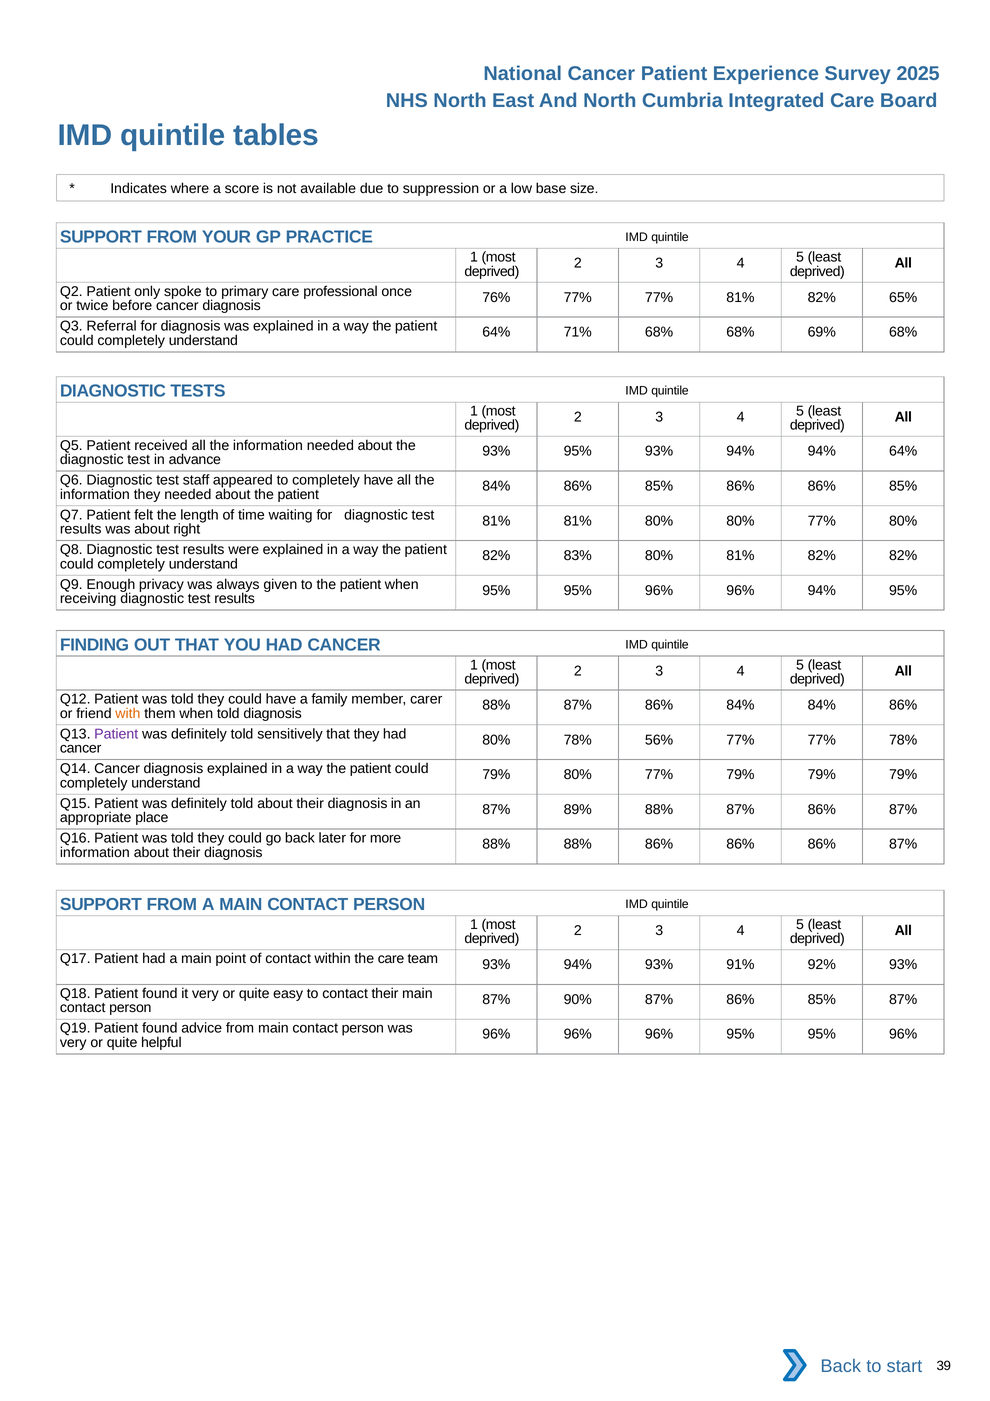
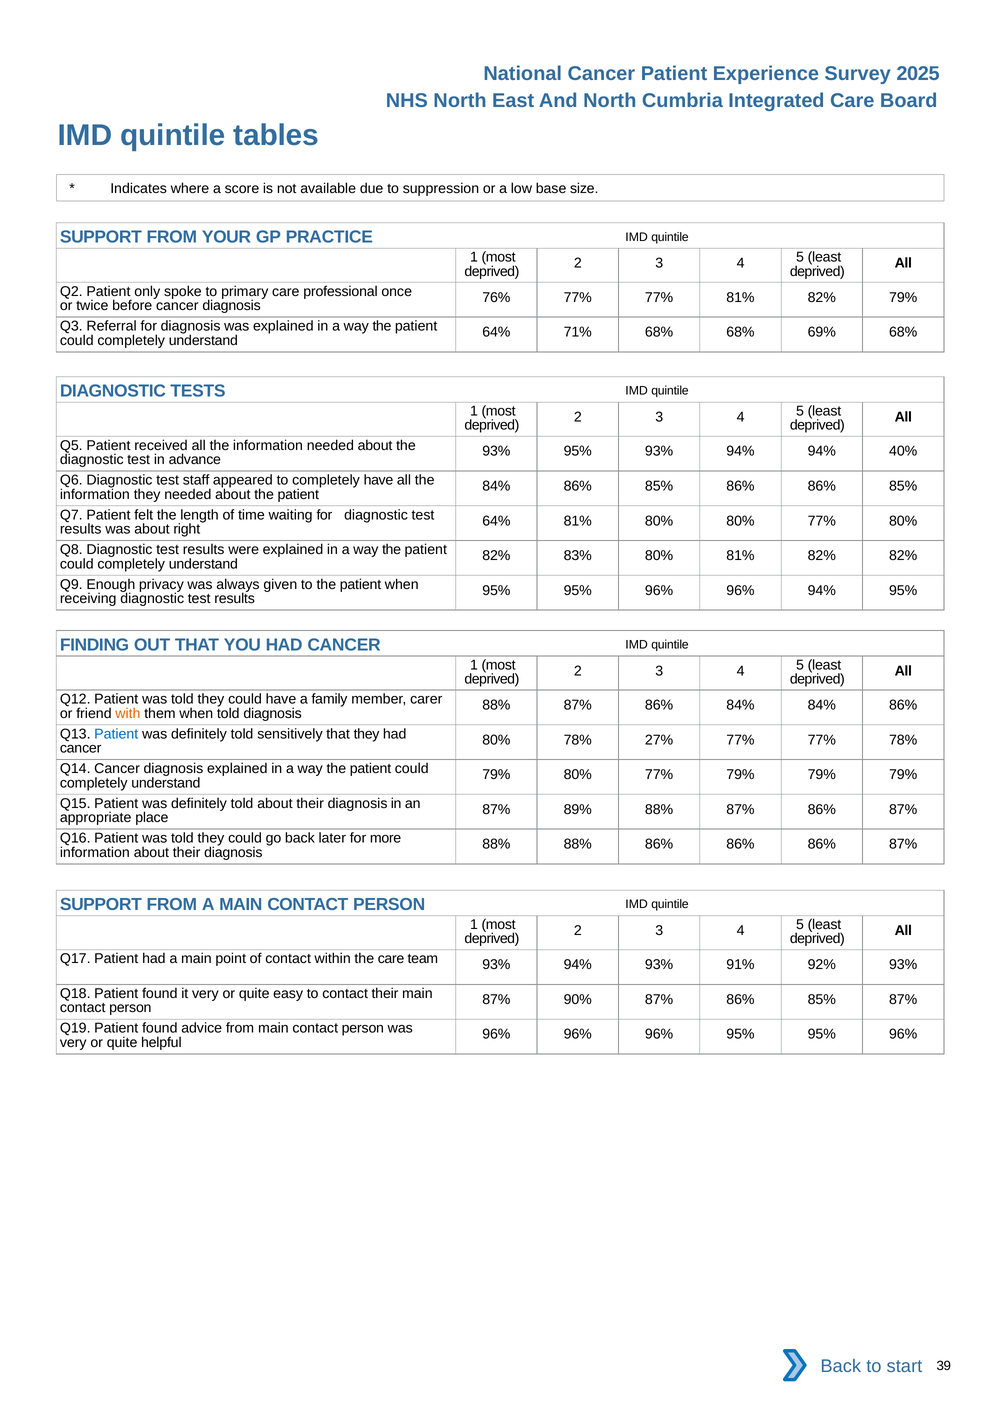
82% 65%: 65% -> 79% (903, 297)
94% 64%: 64% -> 40% (903, 451)
81%: 81% -> 64% (496, 521)
Patient colour: purple -> blue (116, 734)
56%: 56% -> 27% (659, 740)
